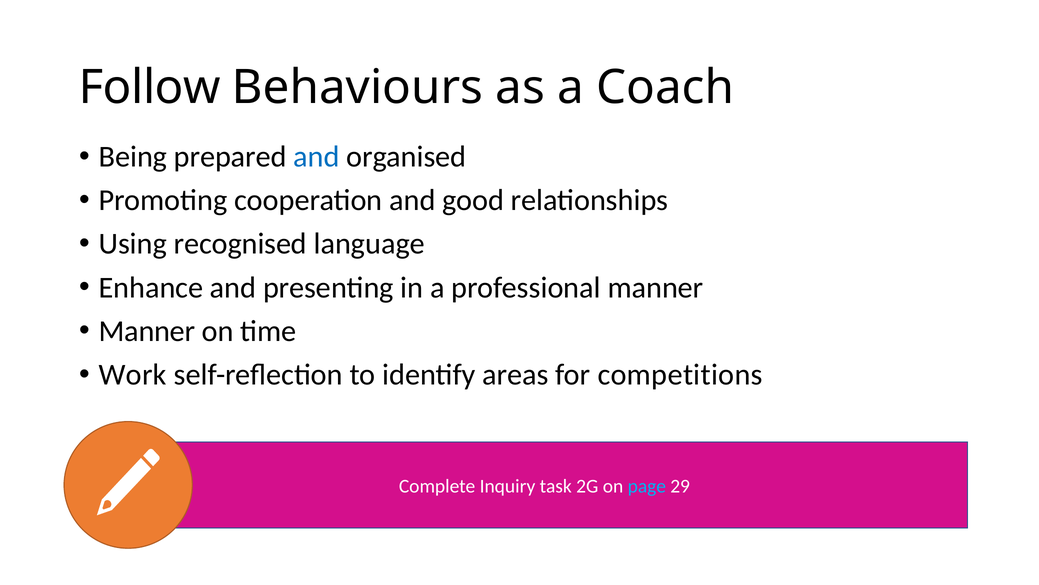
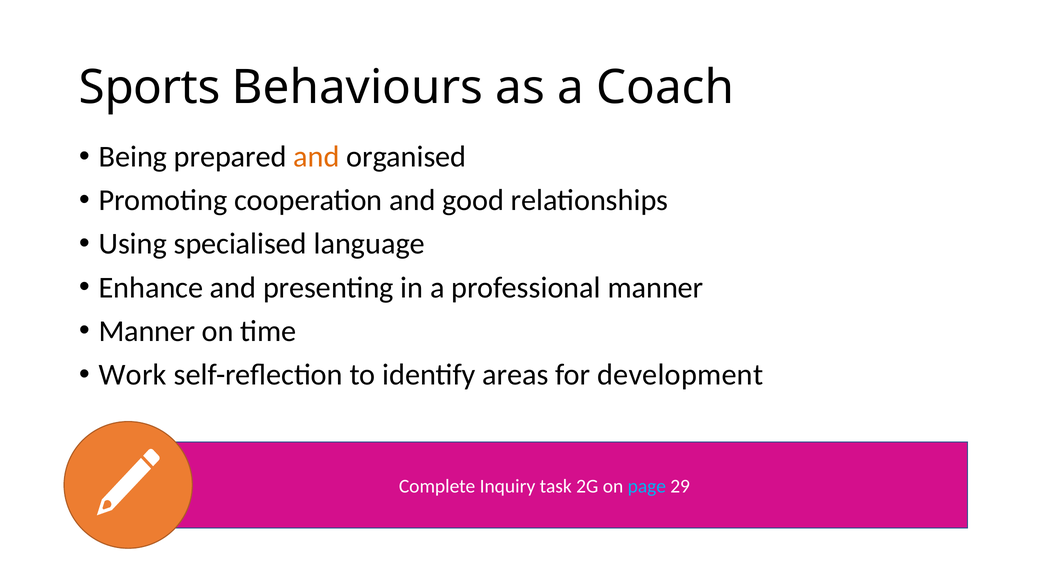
Follow: Follow -> Sports (150, 87)
and colour: blue -> orange (317, 157)
recognised: recognised -> specialised (240, 244)
competitions: competitions -> development (680, 374)
